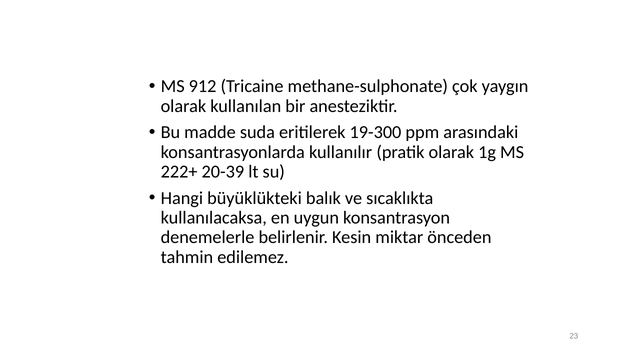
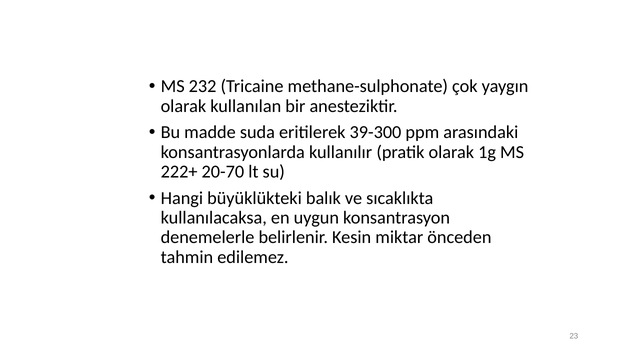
912: 912 -> 232 (203, 86)
19-300: 19-300 -> 39-300 (375, 132)
20-39: 20-39 -> 20-70 (223, 172)
